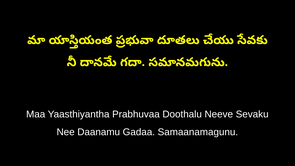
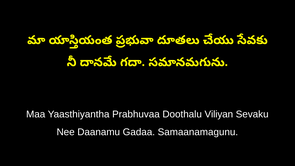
Neeve: Neeve -> Viliyan (219, 114)
